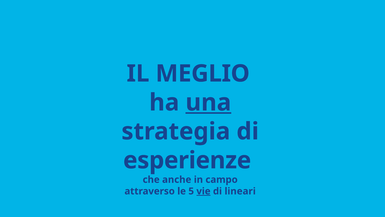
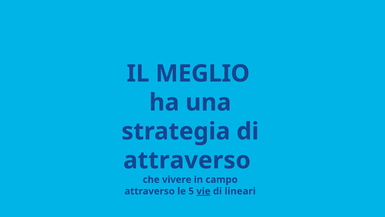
una underline: present -> none (208, 102)
esperienze: esperienze -> attraverso (187, 160)
anche: anche -> vivere (177, 179)
